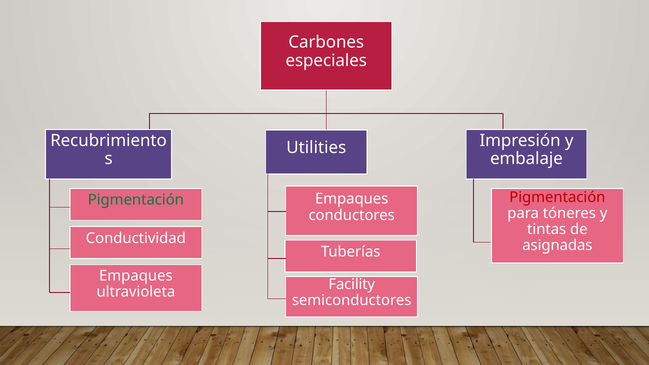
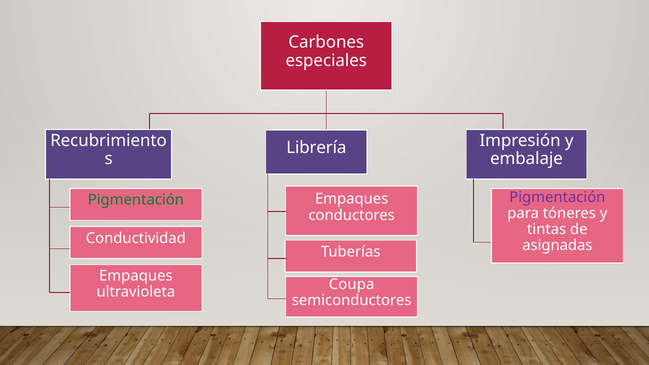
Utilities: Utilities -> Librería (316, 148)
Pigmentación colour: red -> purple (557, 197)
Facility: Facility -> Coupa (352, 284)
